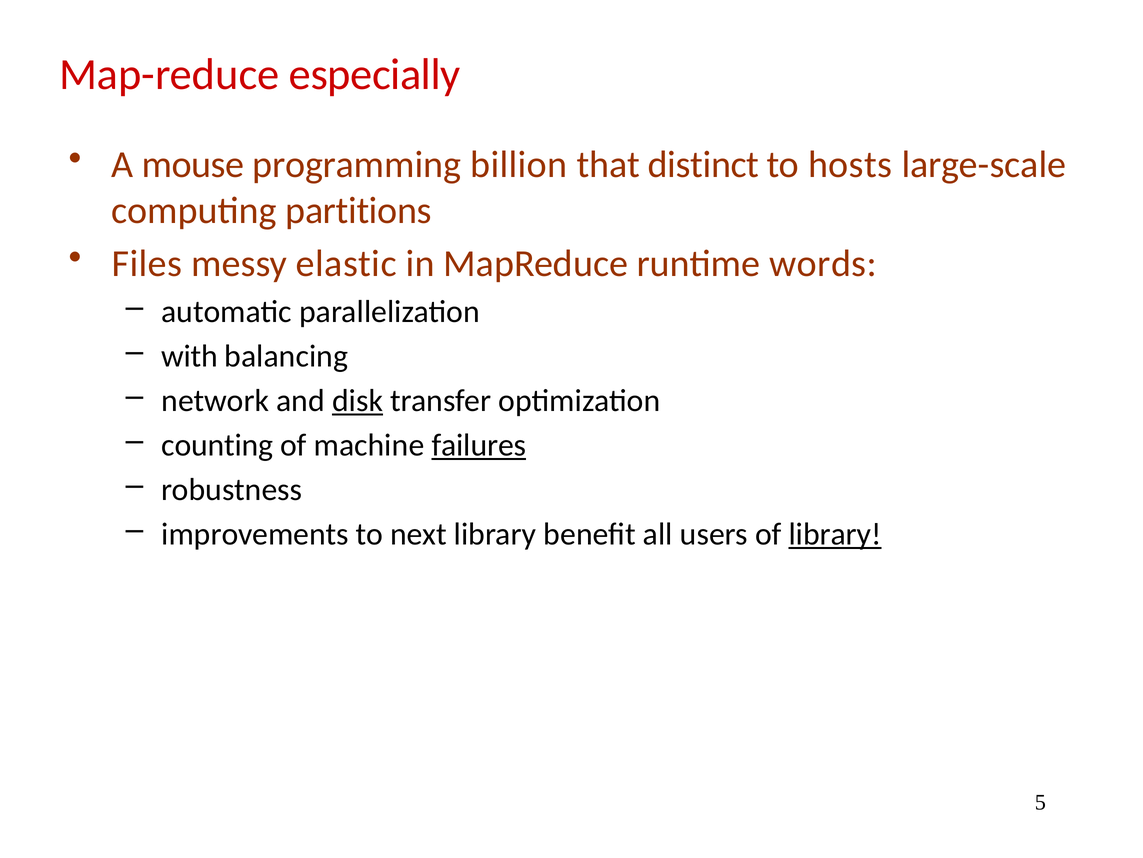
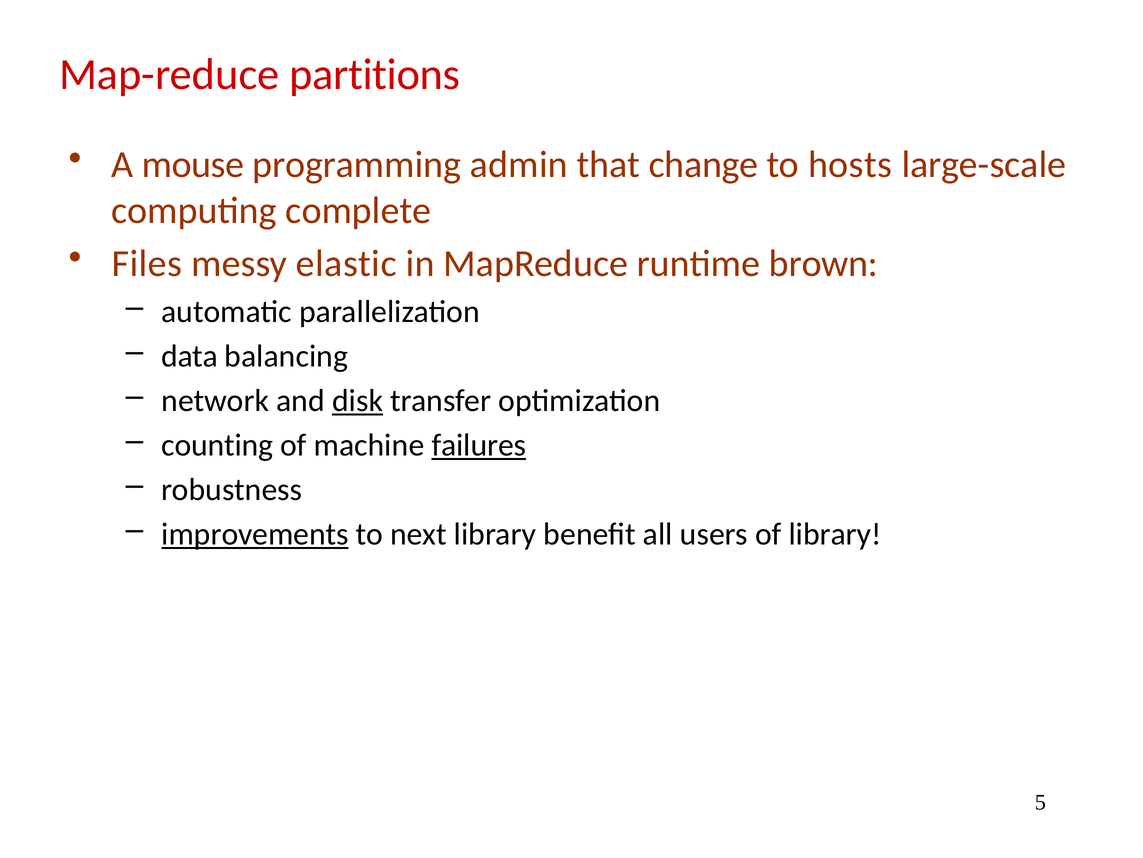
especially: especially -> partitions (375, 74)
billion: billion -> admin (519, 165)
distinct: distinct -> change (703, 165)
partitions: partitions -> complete (358, 210)
words: words -> brown (823, 264)
with: with -> data (190, 356)
improvements underline: none -> present (255, 534)
library underline: present -> none (835, 534)
